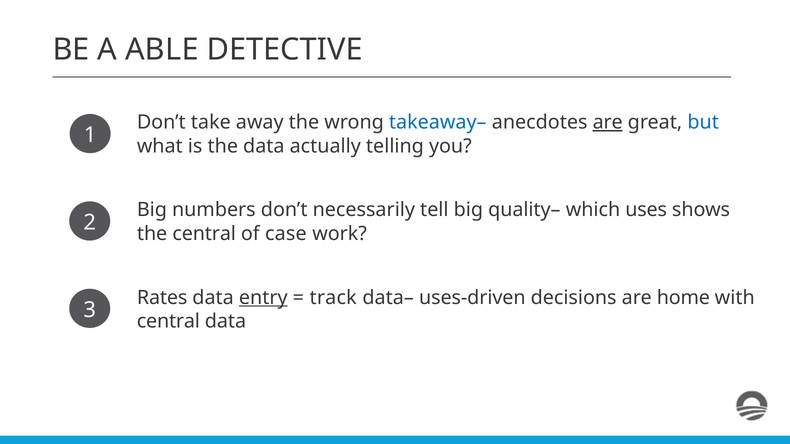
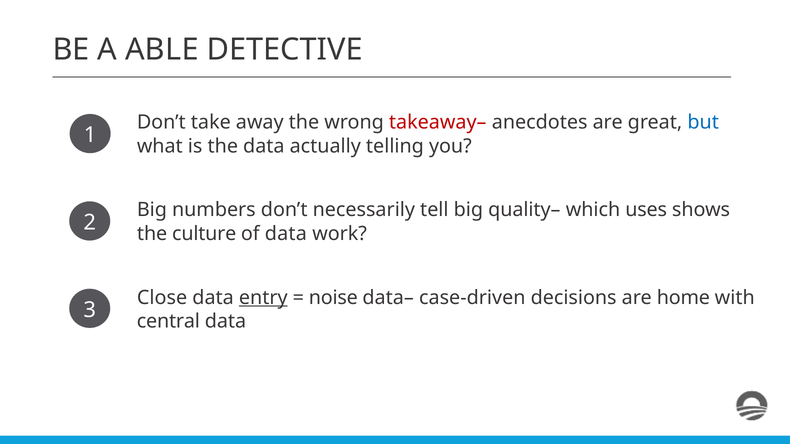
takeaway– colour: blue -> red (438, 122)
are underline: present -> none (608, 122)
the central: central -> culture (204, 234)
of case: case -> data (286, 234)
Rates: Rates -> Close (162, 298)
track: track -> noise (333, 298)
uses-driven: uses-driven -> case-driven (472, 298)
